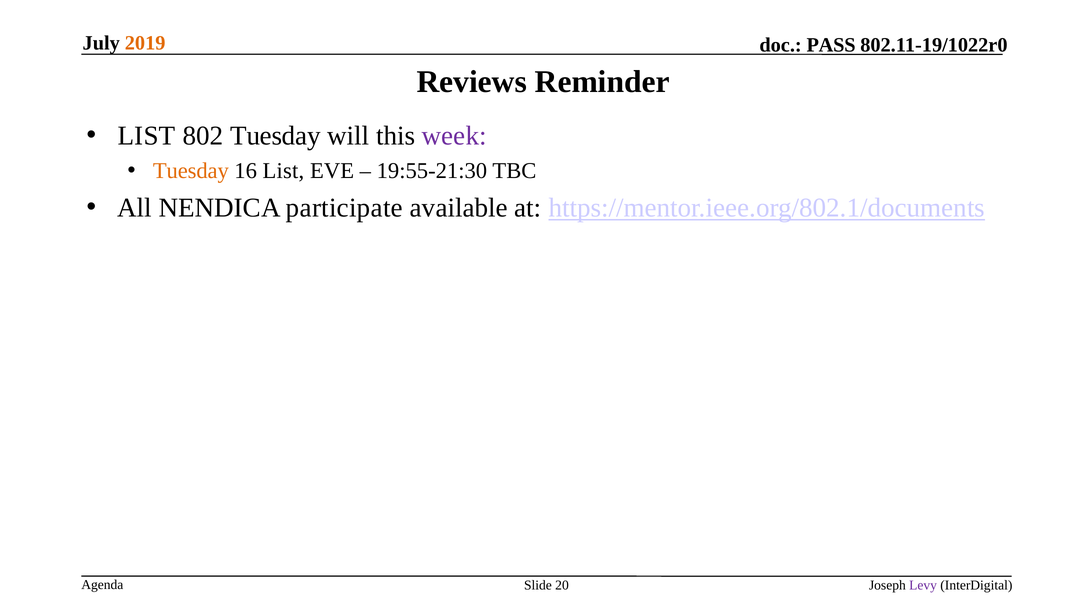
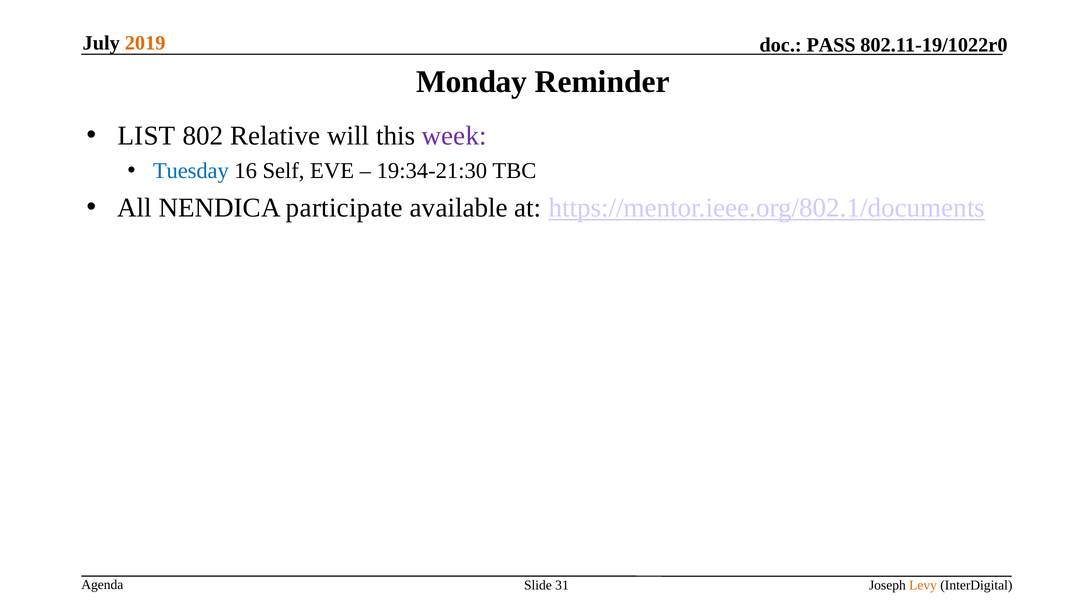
Reviews: Reviews -> Monday (472, 82)
802 Tuesday: Tuesday -> Relative (275, 136)
Tuesday colour: orange -> blue (191, 171)
16 List: List -> Self (284, 171)
19:55-21:30: 19:55-21:30 -> 19:34-21:30 (432, 171)
20: 20 -> 31 (562, 585)
Levy colour: purple -> orange (923, 585)
